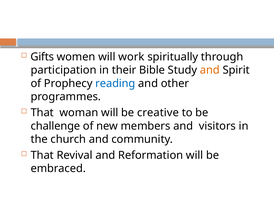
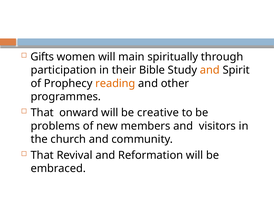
work: work -> main (131, 57)
reading colour: blue -> orange (115, 83)
woman: woman -> onward (79, 112)
challenge: challenge -> problems (55, 126)
